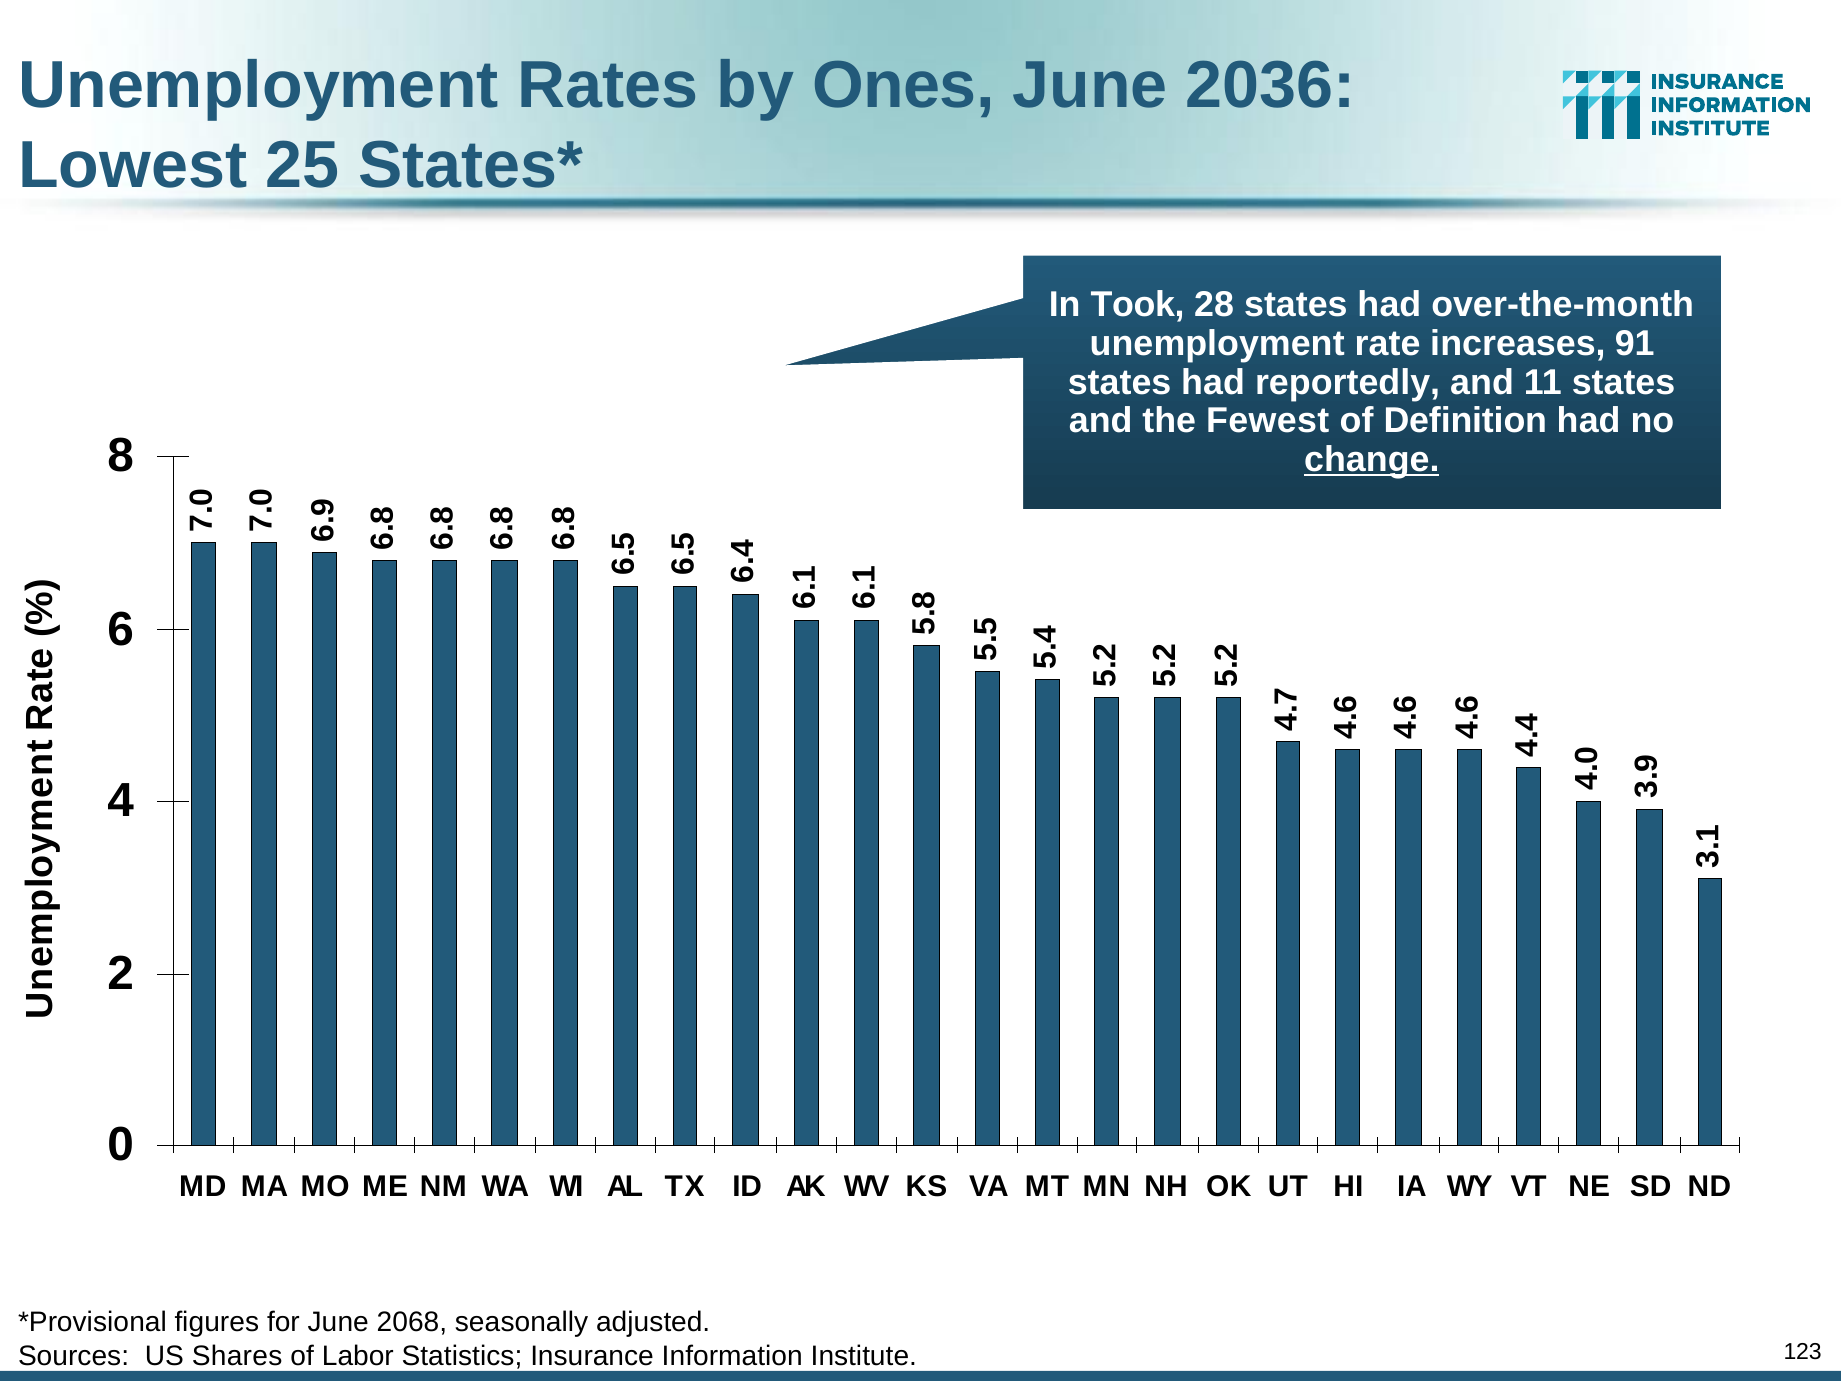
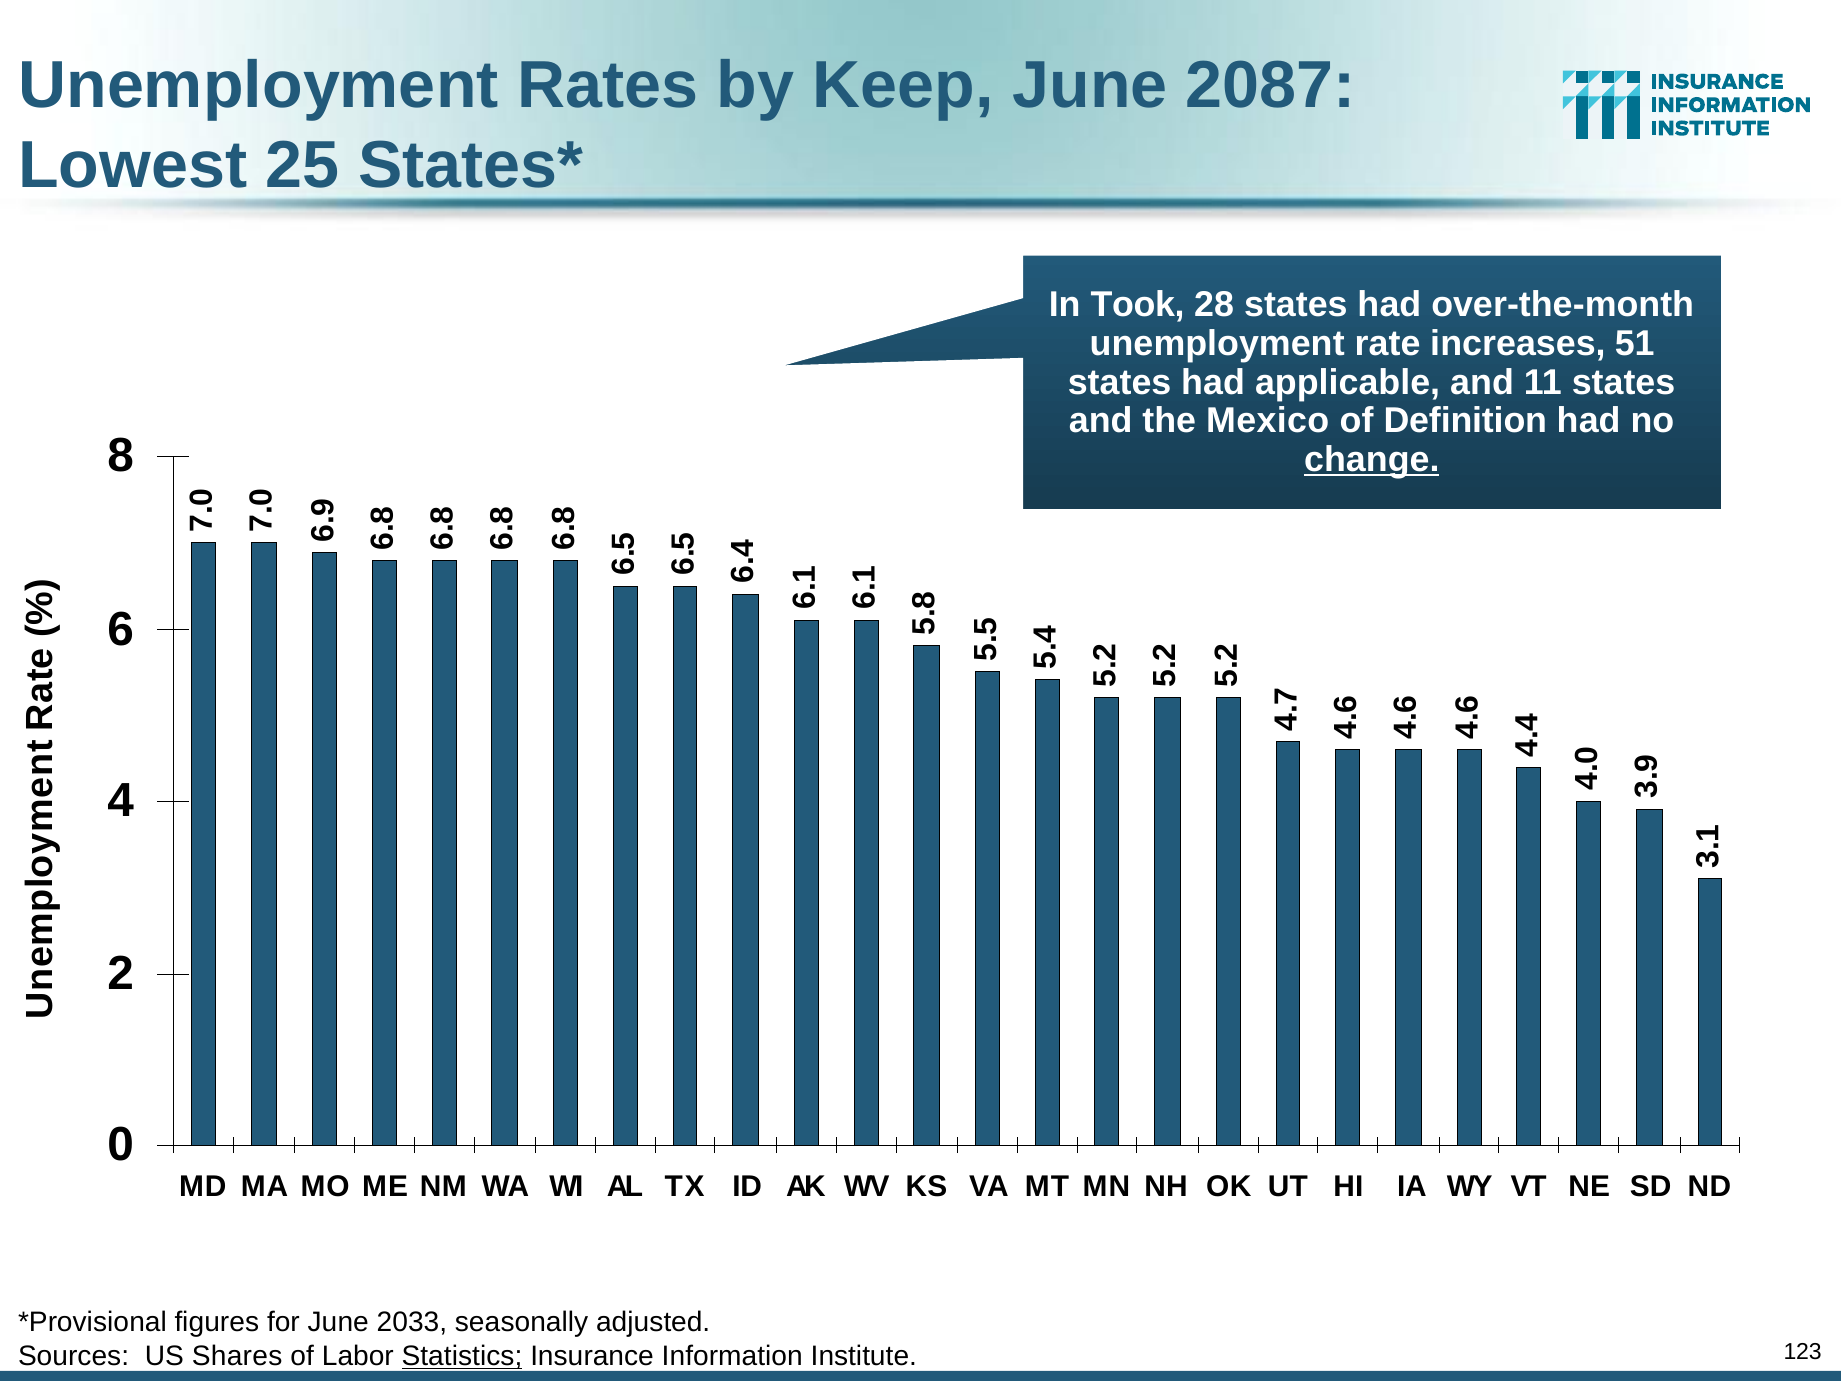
Ones: Ones -> Keep (903, 85)
2036: 2036 -> 2087 (1271, 85)
91: 91 -> 51 (1635, 343)
reportedly: reportedly -> applicable (1348, 382)
Fewest: Fewest -> Mexico (1268, 421)
2068: 2068 -> 2033 (412, 1322)
Statistics underline: none -> present (462, 1356)
